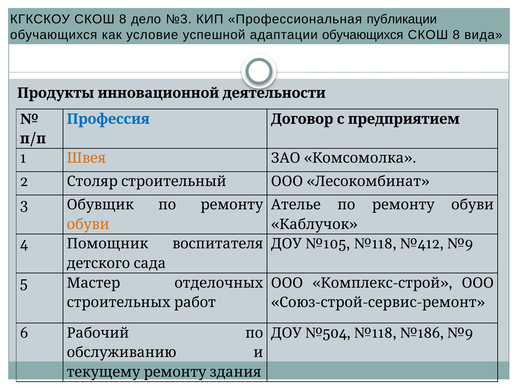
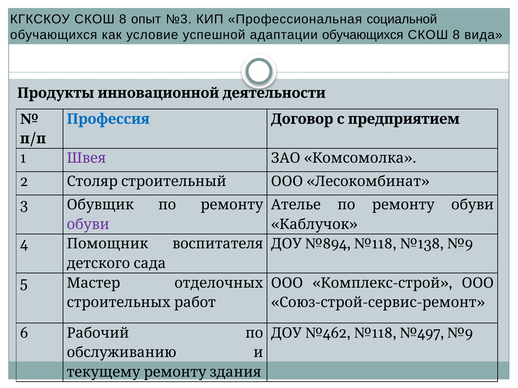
дело: дело -> опыт (146, 19)
публикации: публикации -> социальной (402, 19)
Швея colour: orange -> purple (86, 158)
обуви colour: orange -> purple (88, 225)
№105: №105 -> №894 (328, 244)
№412: №412 -> №138 (422, 244)
№504: №504 -> №462 (328, 333)
№186: №186 -> №497 (422, 333)
